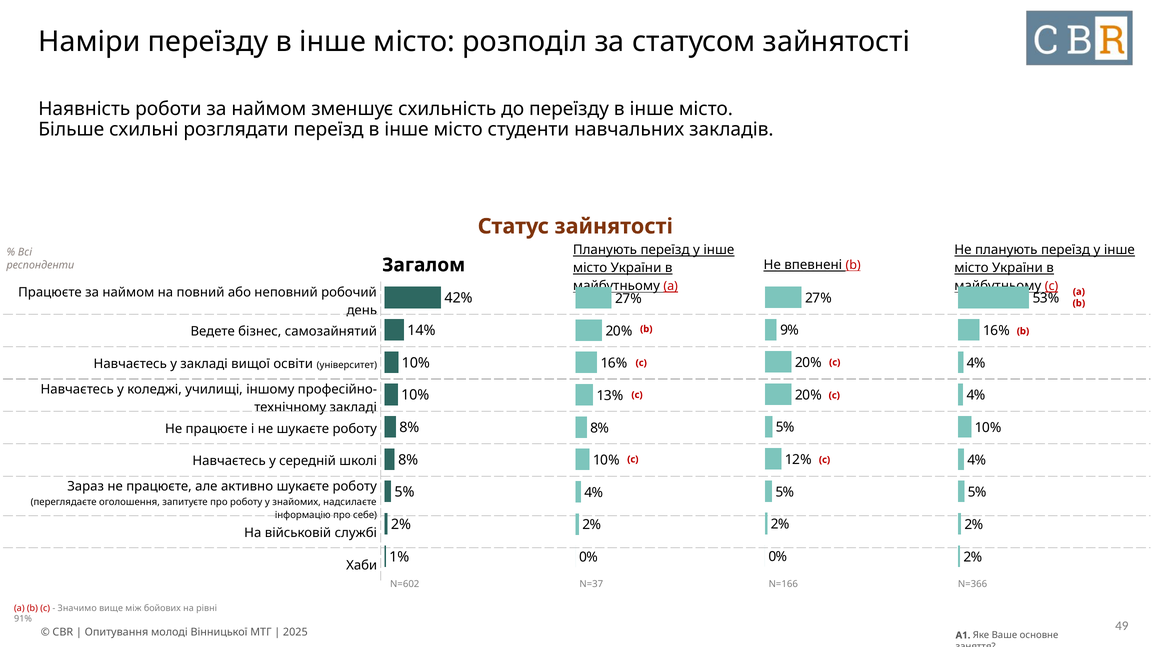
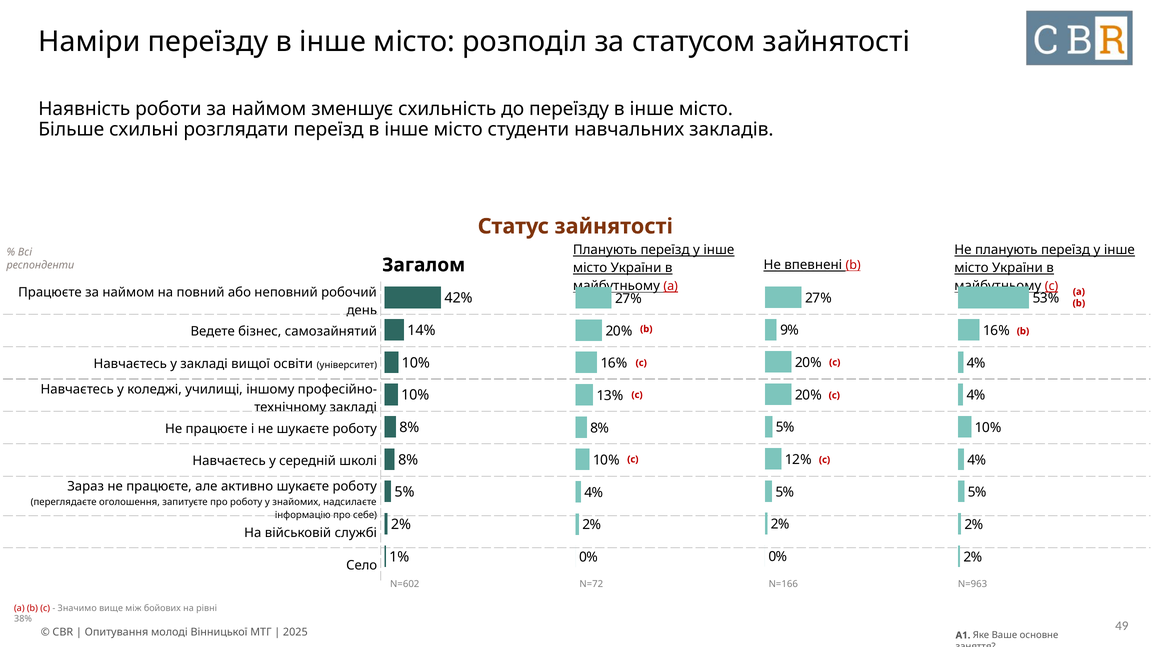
Хаби: Хаби -> Село (362, 566)
N=37: N=37 -> N=72 (591, 584)
N=366: N=366 -> N=963 (973, 584)
91%: 91% -> 38% (23, 619)
